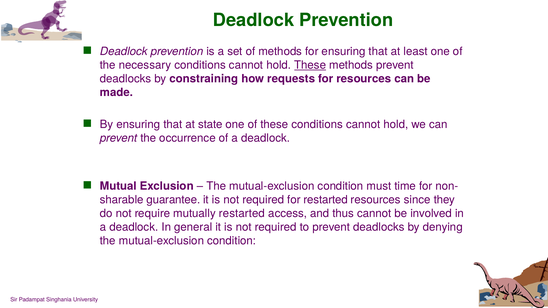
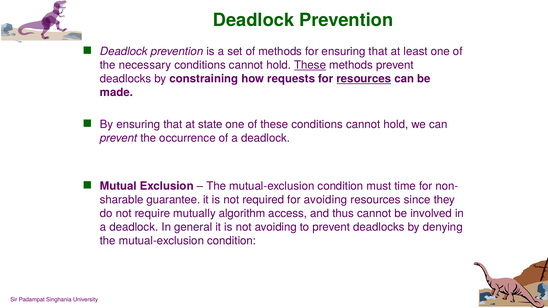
resources underline: none -> present (364, 79)
for restarted: restarted -> avoiding (326, 200)
mutually restarted: restarted -> algorithm (242, 214)
required: required -> avoiding (276, 227)
